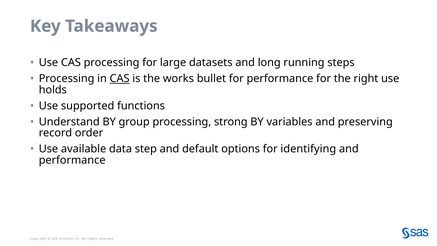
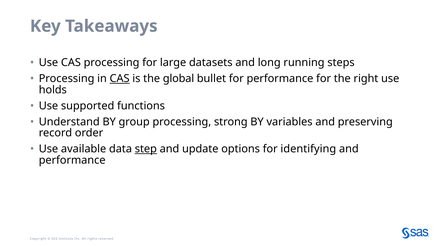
works: works -> global (179, 79)
step underline: none -> present (146, 149)
default: default -> update (200, 149)
